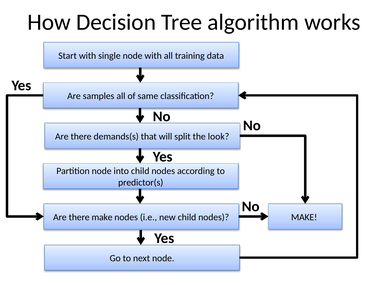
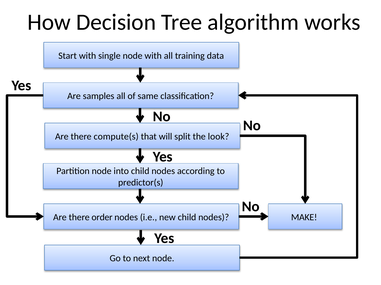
demands(s: demands(s -> compute(s (116, 137)
there make: make -> order (102, 218)
